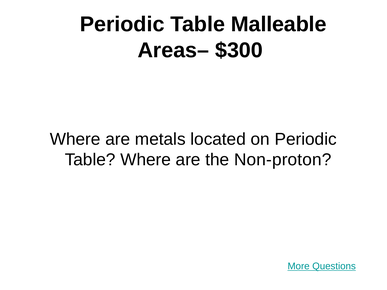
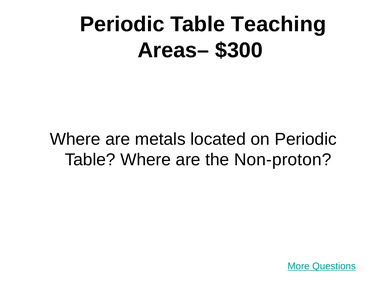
Malleable: Malleable -> Teaching (279, 24)
